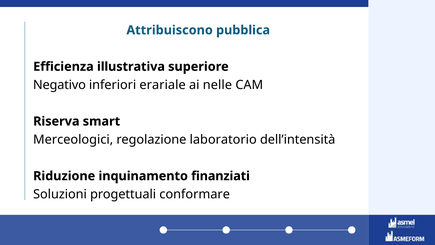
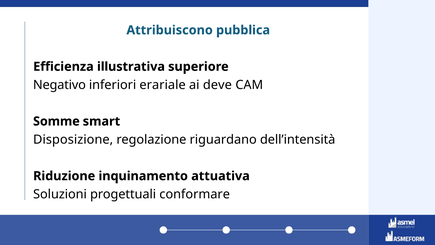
nelle: nelle -> deve (217, 85)
Riserva: Riserva -> Somme (56, 121)
Merceologici: Merceologici -> Disposizione (73, 139)
laboratorio: laboratorio -> riguardano (223, 139)
finanziati: finanziati -> attuativa (220, 176)
